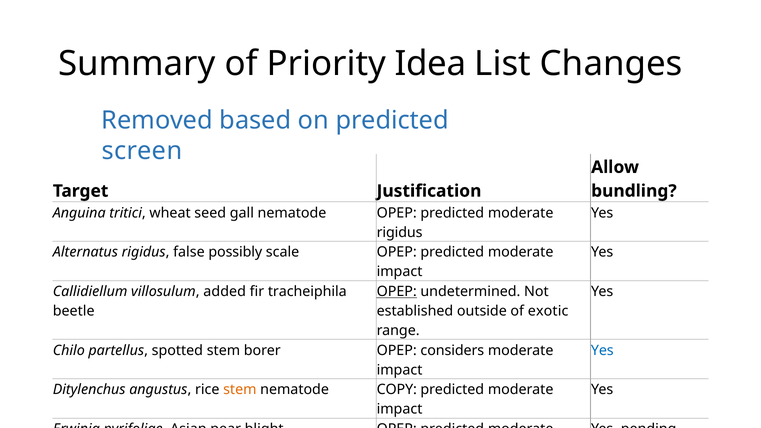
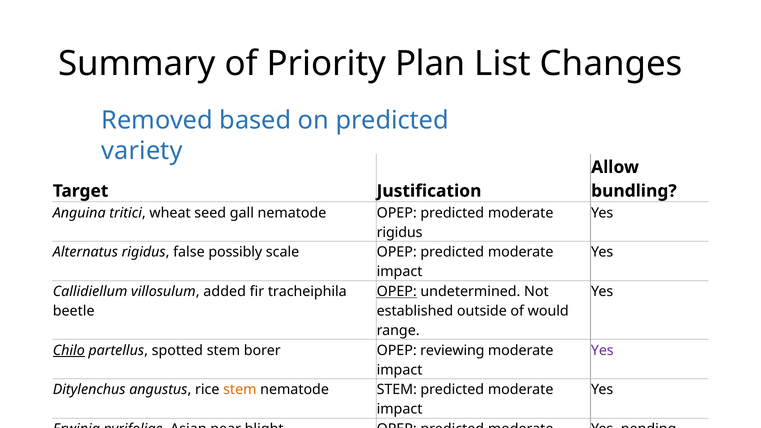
Idea: Idea -> Plan (430, 64)
screen: screen -> variety (142, 151)
exotic: exotic -> would (548, 311)
Chilo underline: none -> present (69, 350)
considers: considers -> reviewing (452, 350)
Yes colour: blue -> purple (602, 350)
nematode COPY: COPY -> STEM (397, 390)
